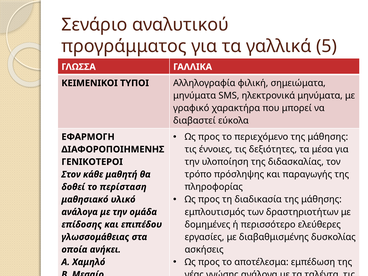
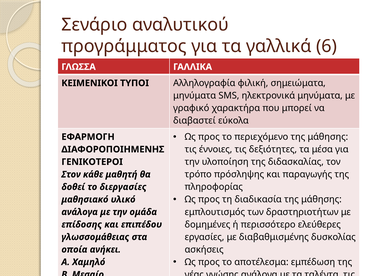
5: 5 -> 6 (327, 46)
περίσταση: περίσταση -> διεργασίες (123, 187)
